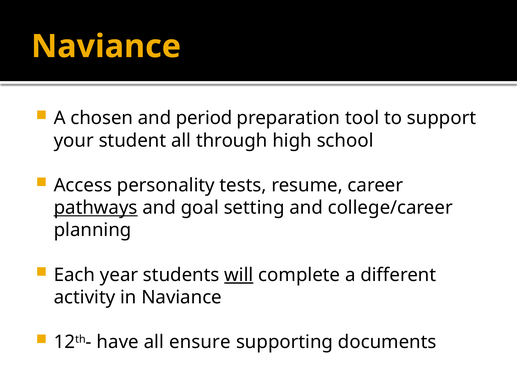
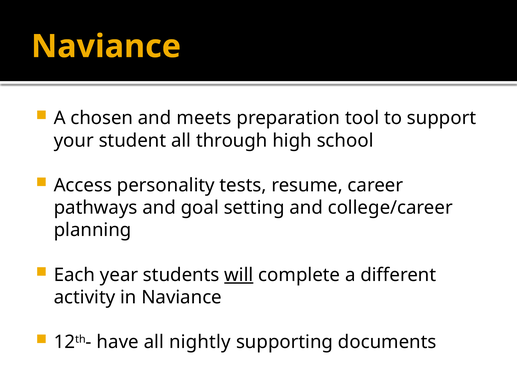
period: period -> meets (204, 118)
pathways underline: present -> none (96, 208)
ensure: ensure -> nightly (200, 342)
